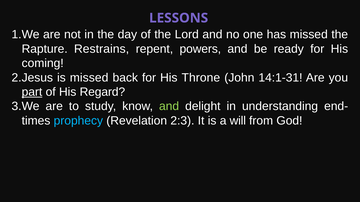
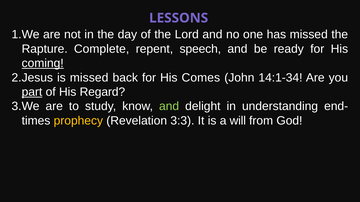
Restrains: Restrains -> Complete (102, 49)
powers: powers -> speech (200, 49)
coming underline: none -> present (43, 63)
Throne: Throne -> Comes (201, 78)
14:1-31: 14:1-31 -> 14:1-34 (280, 78)
prophecy colour: light blue -> yellow (78, 121)
2:3: 2:3 -> 3:3 (182, 121)
